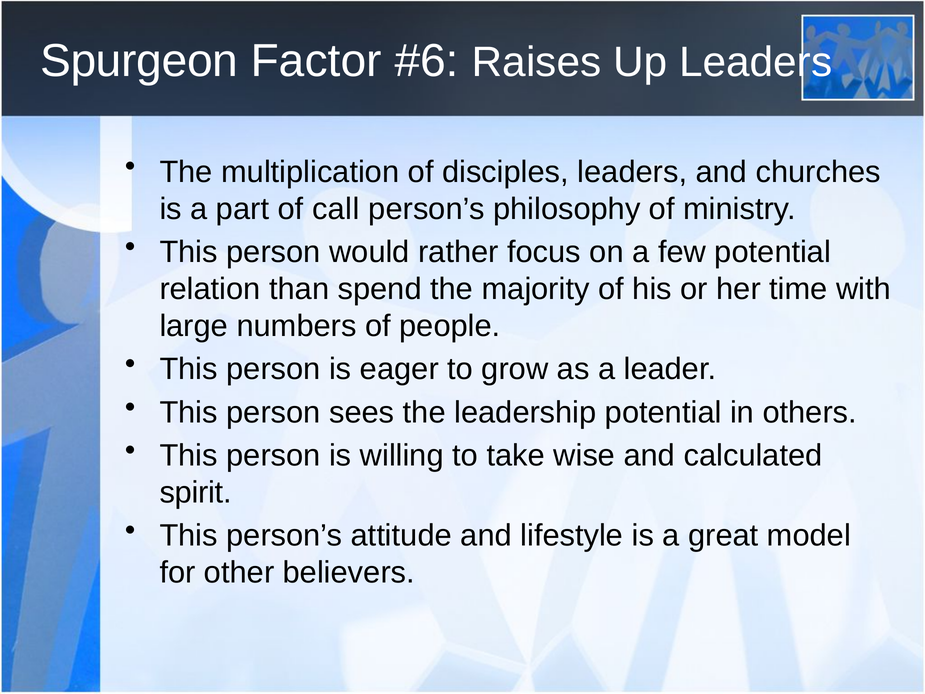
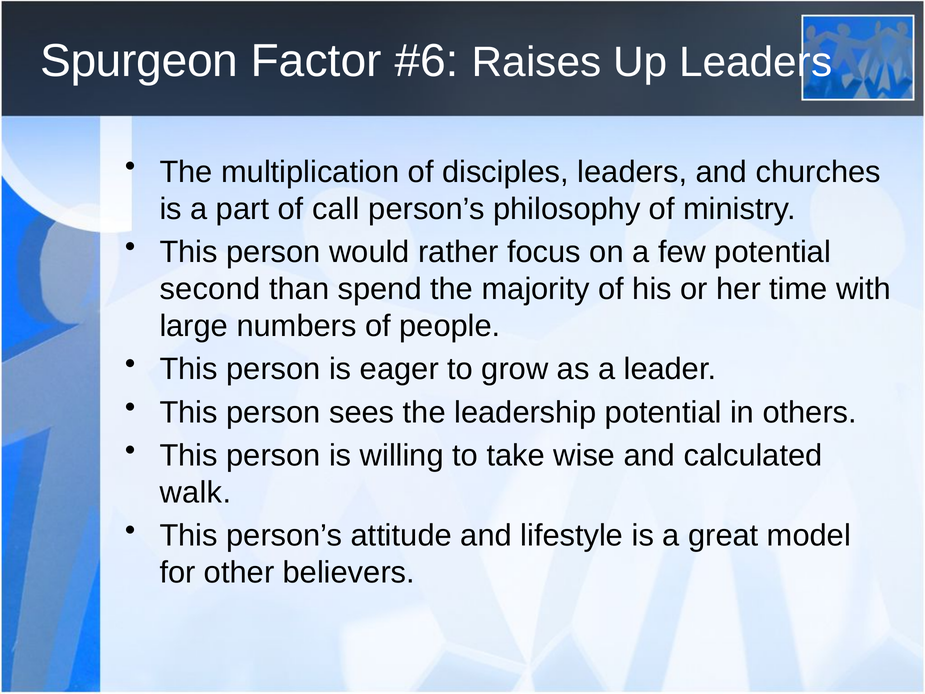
relation: relation -> second (210, 289)
spirit: spirit -> walk (195, 492)
